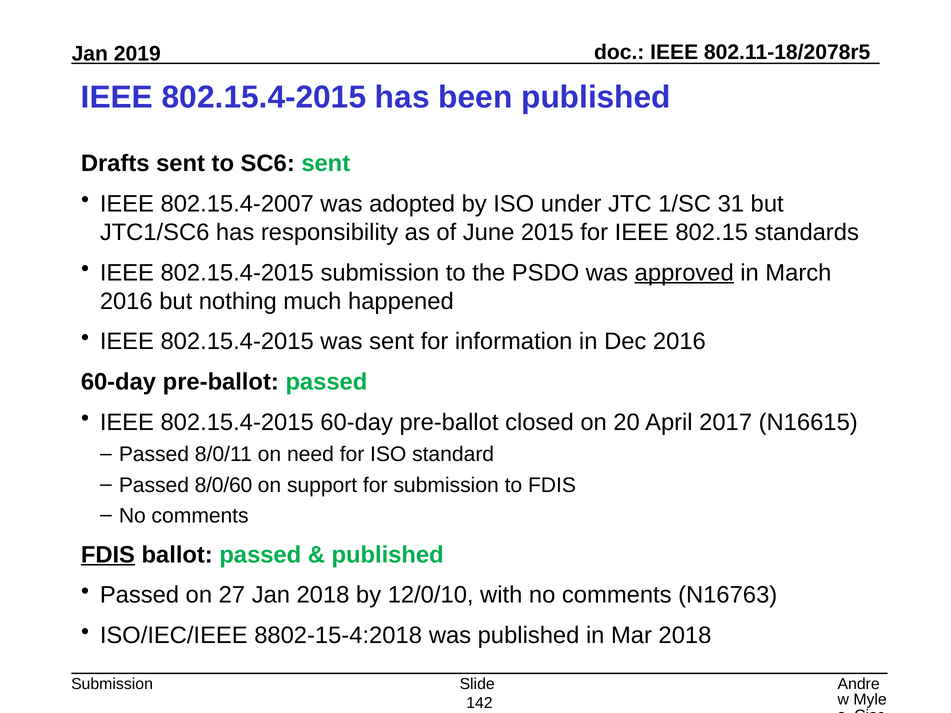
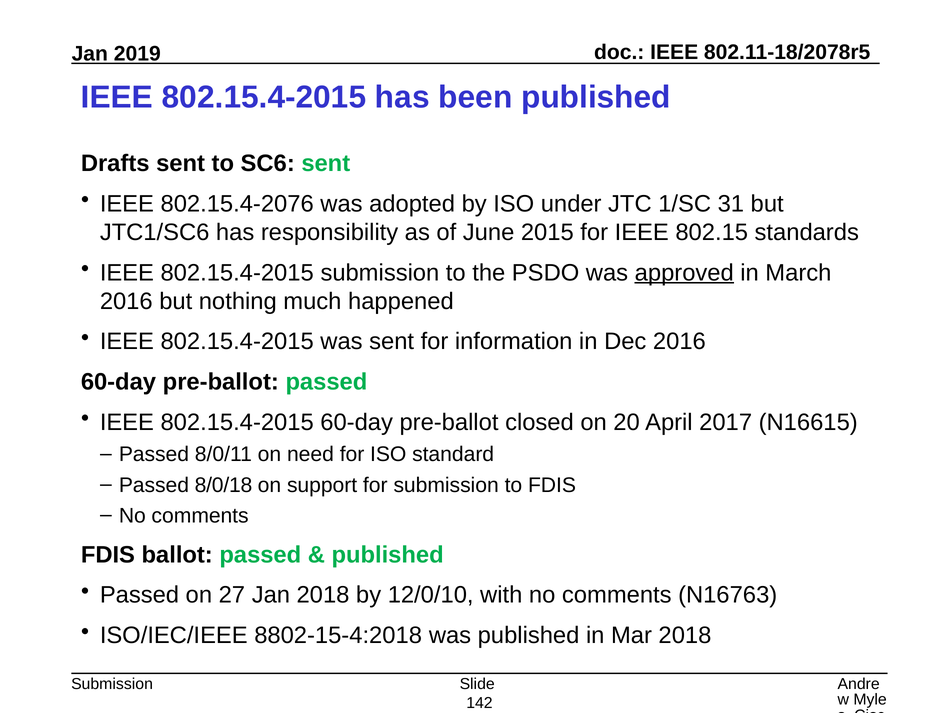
802.15.4-2007: 802.15.4-2007 -> 802.15.4-2076 (237, 204)
8/0/60: 8/0/60 -> 8/0/18 (223, 485)
FDIS underline: present -> none (108, 555)
